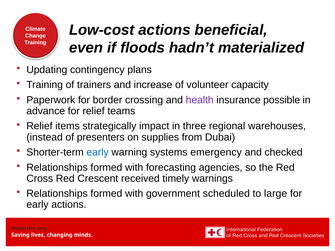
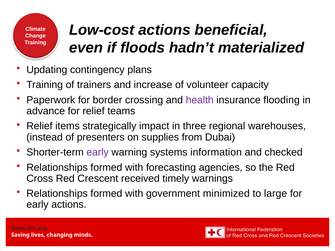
possible: possible -> flooding (282, 100)
early colour: blue -> purple (98, 152)
emergency: emergency -> information (216, 152)
scheduled: scheduled -> minimized (226, 194)
